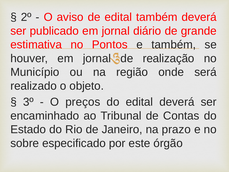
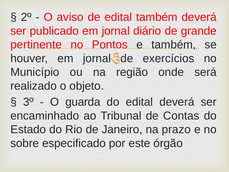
estimativa: estimativa -> pertinente (36, 45)
realização: realização -> exercícios (169, 58)
preços: preços -> guarda (83, 102)
